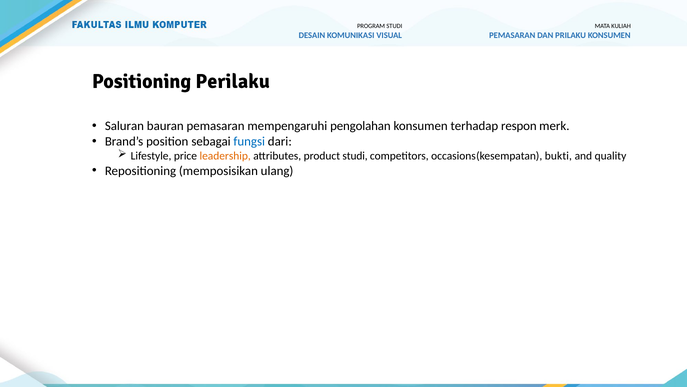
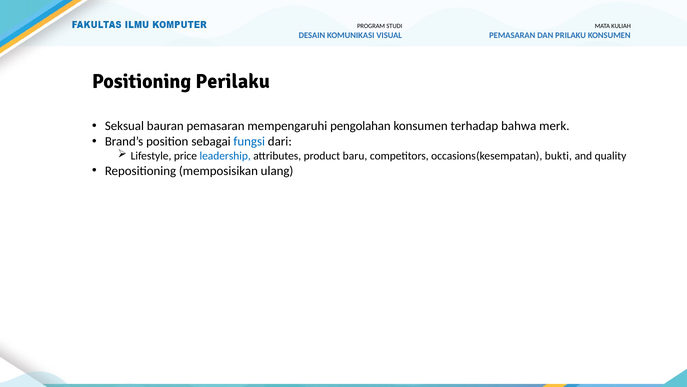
Saluran: Saluran -> Seksual (124, 126)
respon: respon -> bahwa (519, 126)
leadership colour: orange -> blue (225, 156)
product studi: studi -> baru (355, 156)
